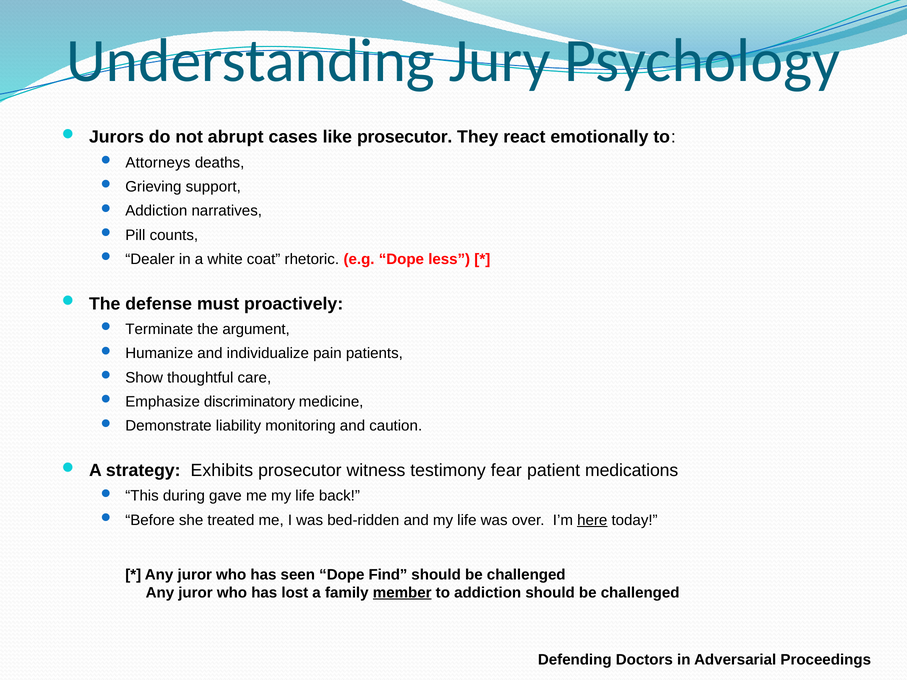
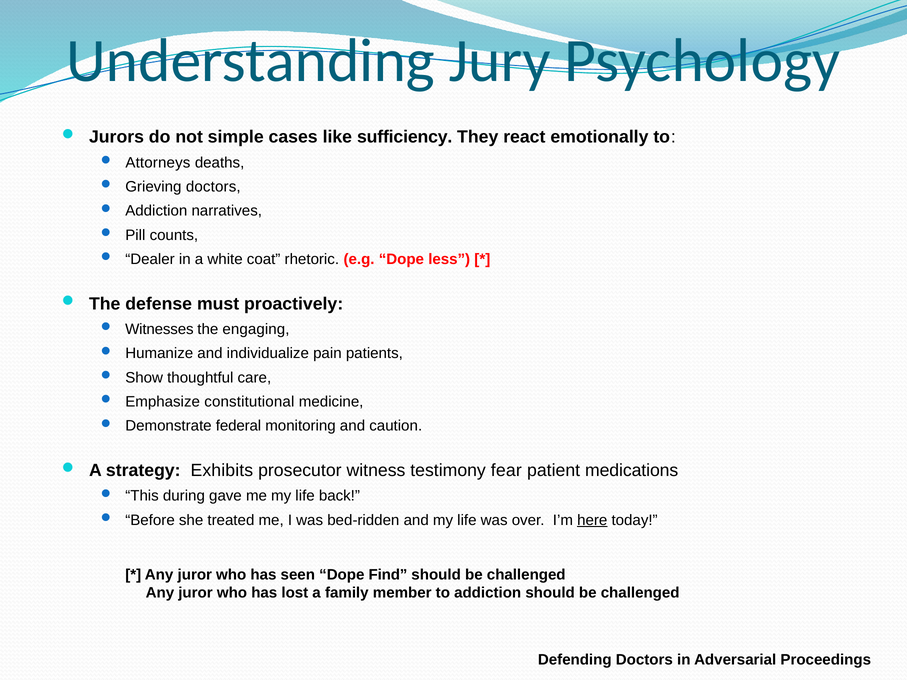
abrupt: abrupt -> simple (236, 137)
like prosecutor: prosecutor -> sufficiency (405, 137)
Grieving support: support -> doctors (213, 187)
Terminate: Terminate -> Witnesses (159, 329)
argument: argument -> engaging (256, 329)
discriminatory: discriminatory -> constitutional (249, 402)
liability: liability -> federal (239, 426)
member underline: present -> none (402, 593)
